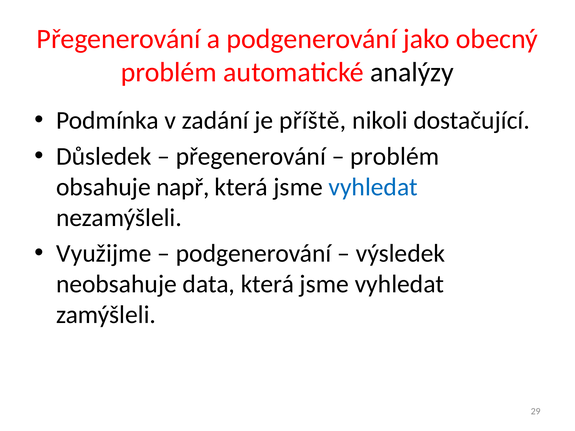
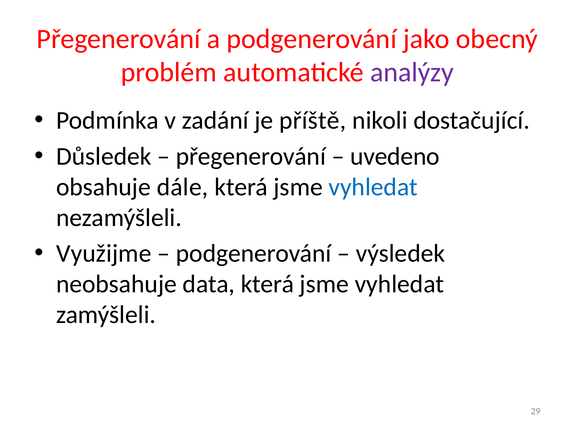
analýzy colour: black -> purple (412, 72)
problém: problém -> uvedeno (395, 156)
např: např -> dále (183, 187)
